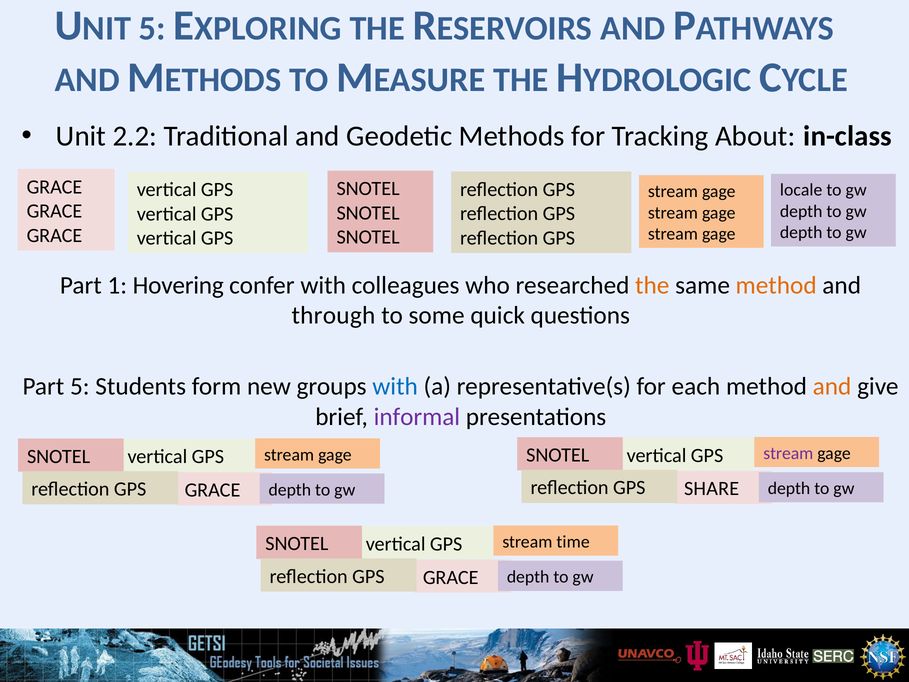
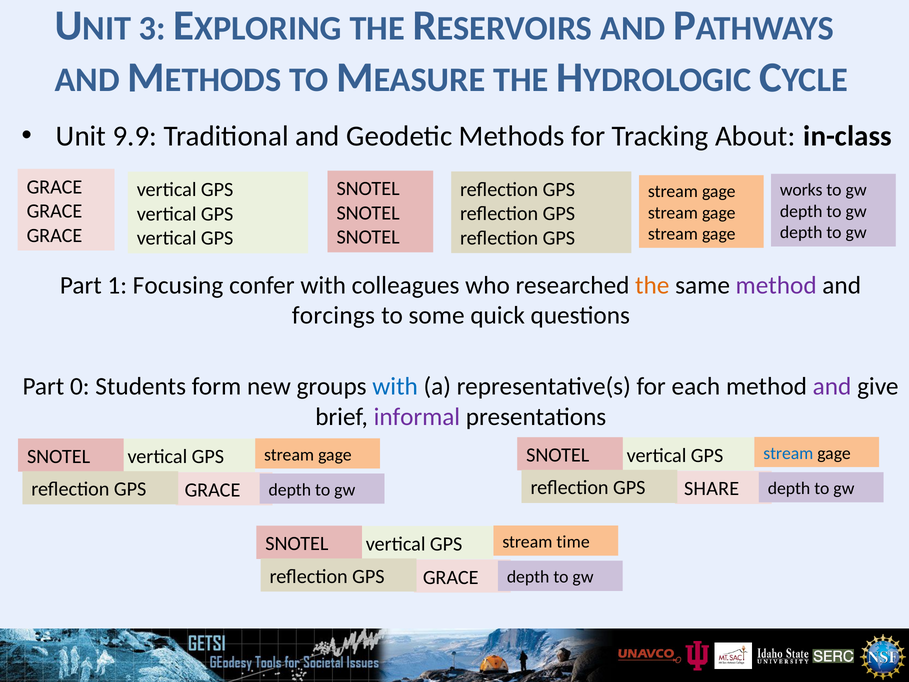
5: 5 -> 3 (152, 29)
2.2: 2.2 -> 9.9 (135, 136)
locale: locale -> works (801, 190)
Hovering: Hovering -> Focusing (178, 285)
method colour: orange -> purple (776, 285)
through: through -> forcings (333, 315)
Part 5: 5 -> 0 (80, 386)
and colour: orange -> purple (832, 386)
stream colour: purple -> blue (788, 453)
